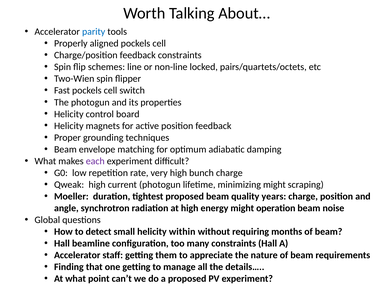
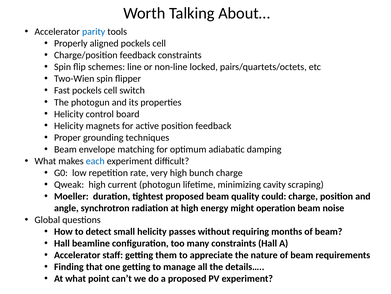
each colour: purple -> blue (95, 161)
minimizing might: might -> cavity (274, 184)
years: years -> could (274, 196)
within: within -> passes (182, 231)
